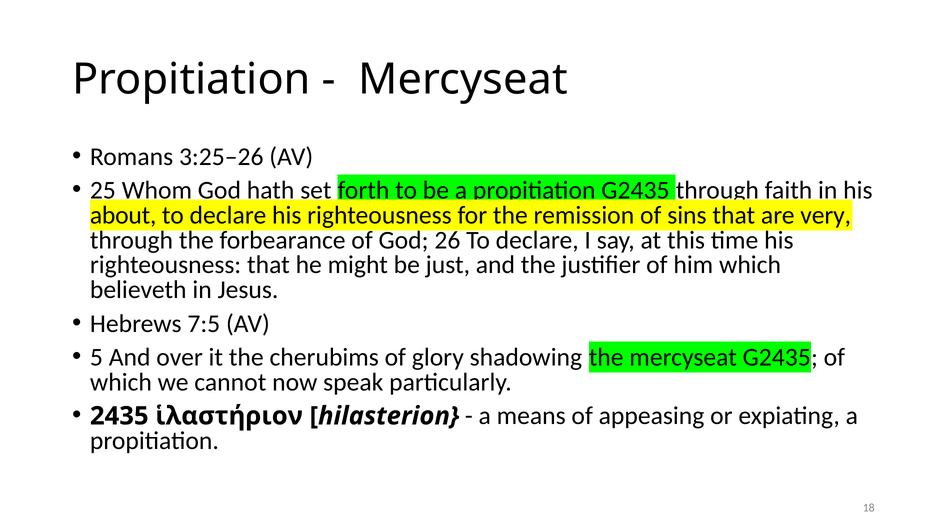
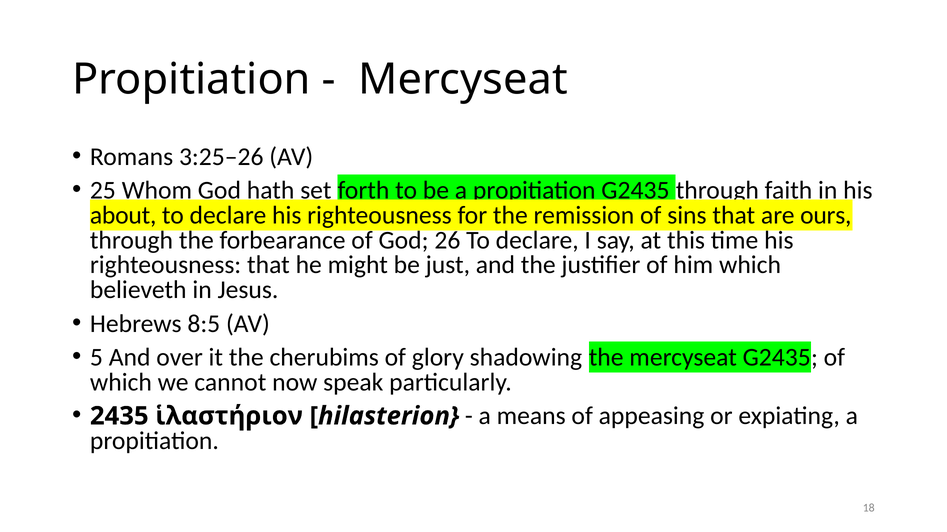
very: very -> ours (826, 216)
7:5: 7:5 -> 8:5 (204, 324)
